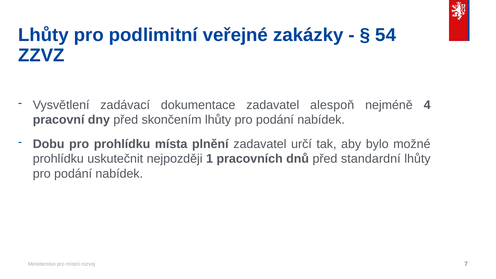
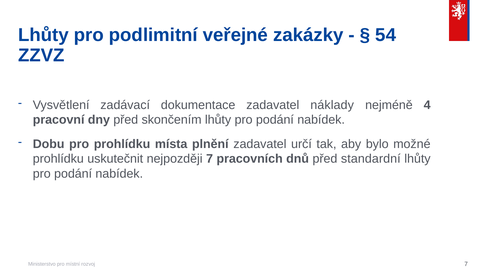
alespoň: alespoň -> náklady (332, 105)
nejpozději 1: 1 -> 7 (210, 159)
